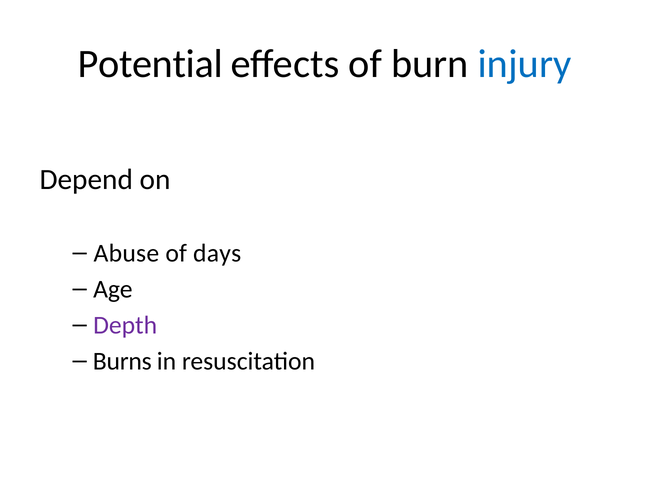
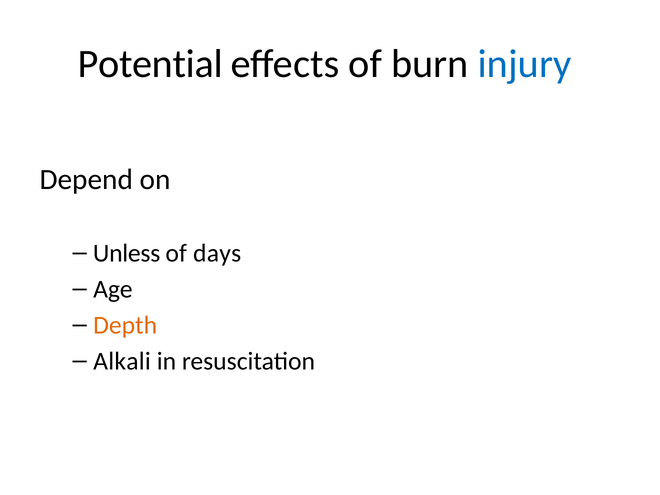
Abuse: Abuse -> Unless (127, 253)
Depth colour: purple -> orange (125, 325)
Burns: Burns -> Alkali (122, 361)
